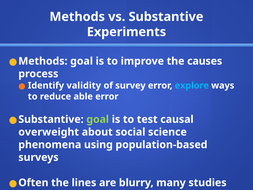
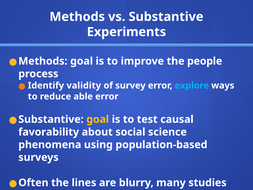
causes: causes -> people (205, 61)
goal colour: light green -> yellow (98, 119)
overweight: overweight -> favorability (49, 132)
